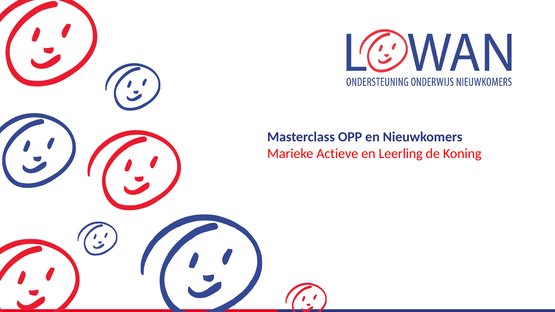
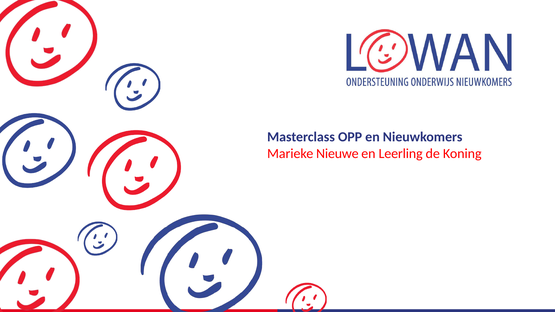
Actieve: Actieve -> Nieuwe (337, 154)
